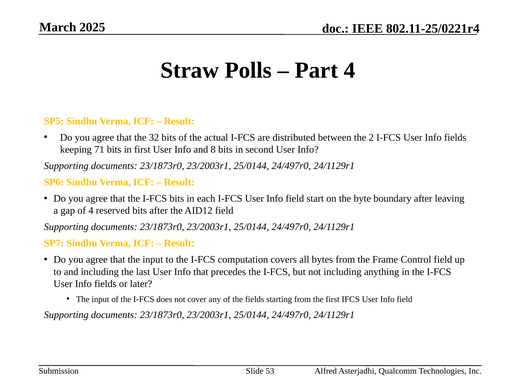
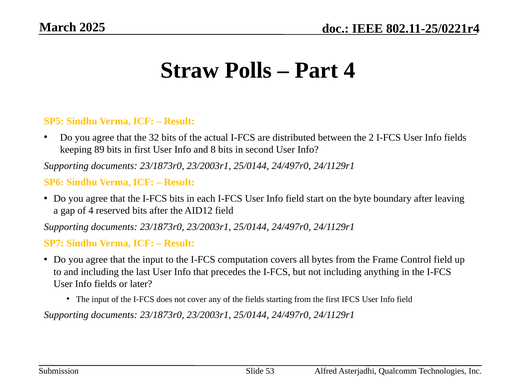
71: 71 -> 89 (99, 150)
